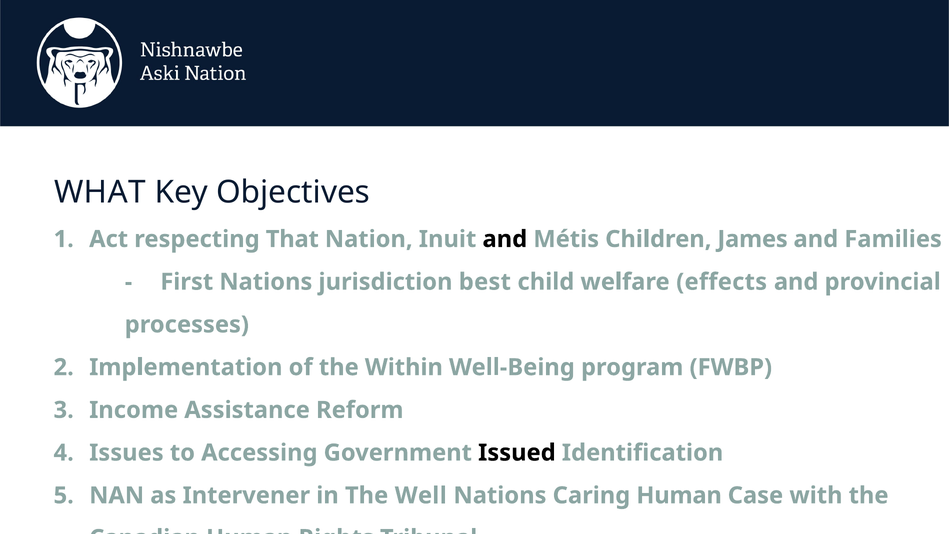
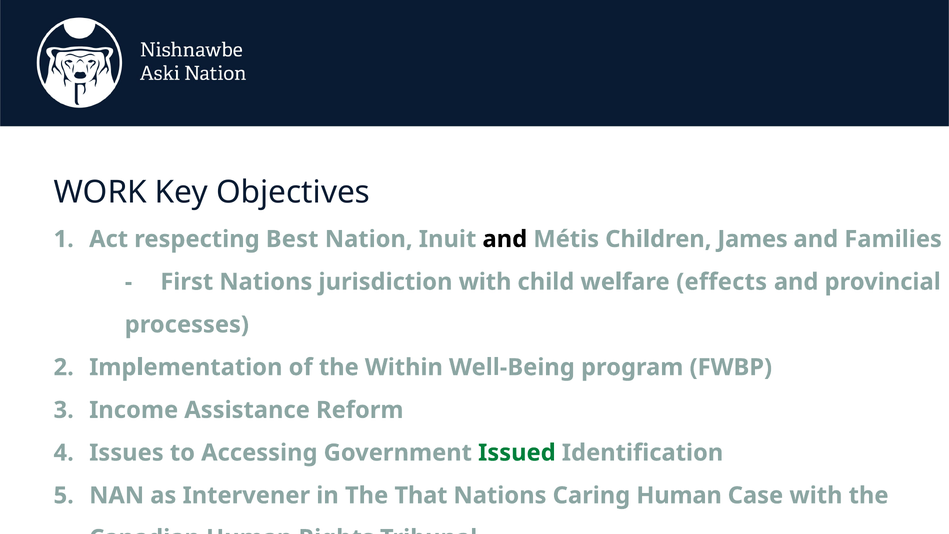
WHAT: WHAT -> WORK (100, 192)
That: That -> Best (292, 239)
jurisdiction best: best -> with (485, 282)
Issued colour: black -> green (517, 453)
Well: Well -> That (421, 495)
